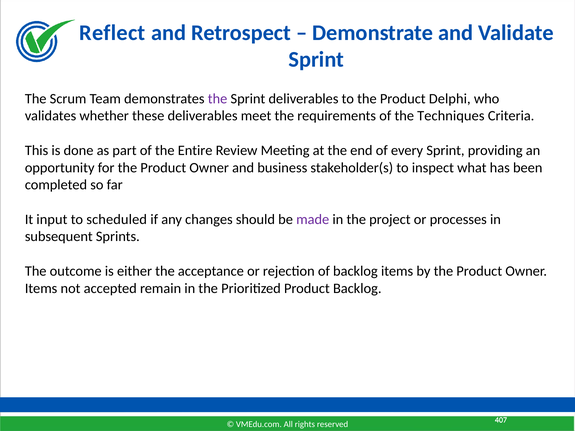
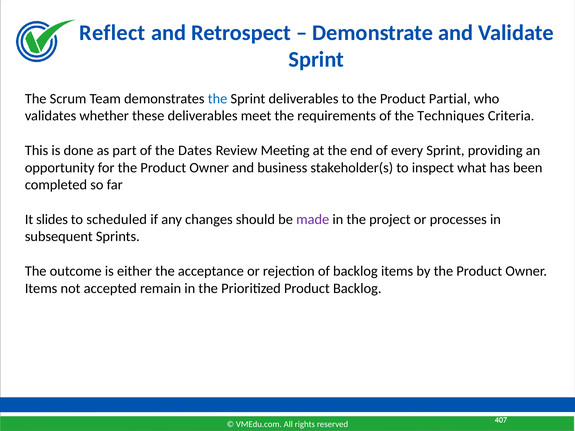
the colour: purple -> blue (218, 99)
Delphi: Delphi -> Partial (450, 99)
Entire: Entire -> Dates (195, 150)
input: input -> slides (52, 219)
